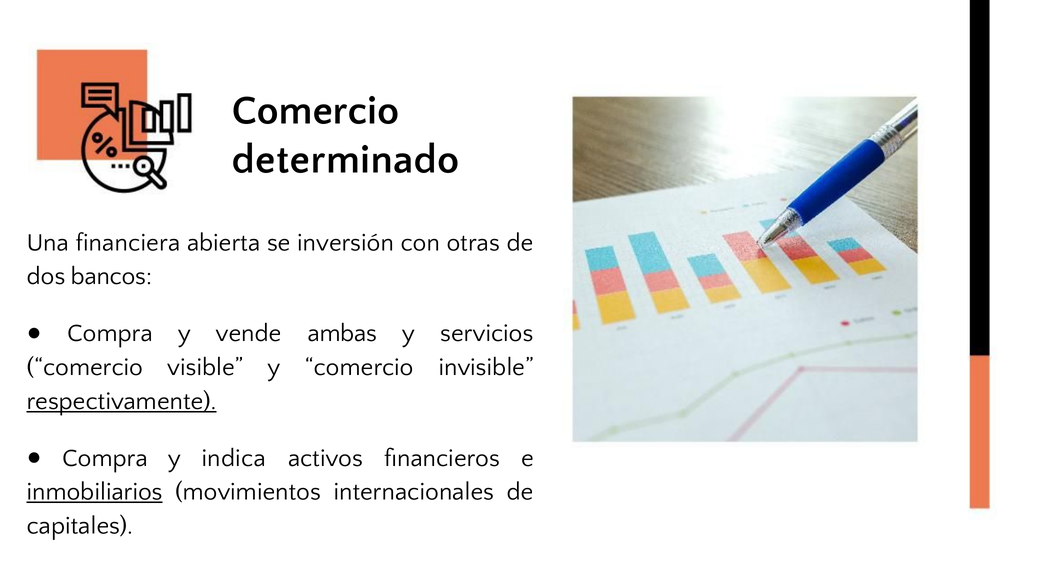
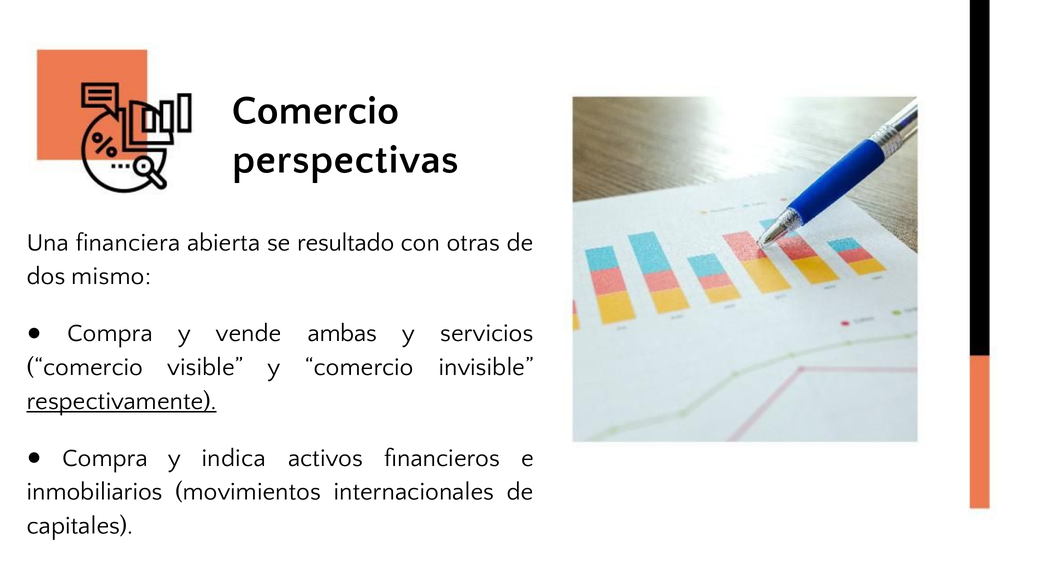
determinado: determinado -> perspectivas (346, 159)
inversión: inversión -> resultado (346, 242)
bancos: bancos -> mismo (111, 276)
inmobiliarios underline: present -> none (95, 492)
